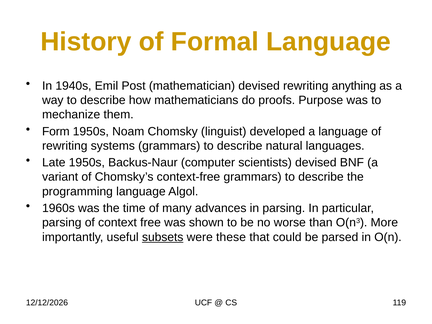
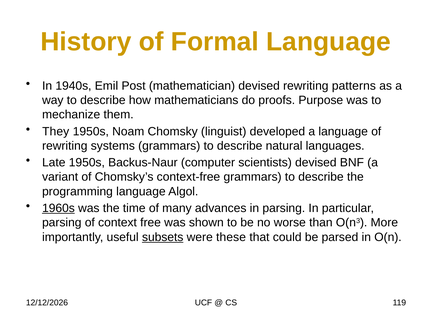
anything: anything -> patterns (354, 86)
Form: Form -> They (56, 131)
1960s underline: none -> present (58, 208)
